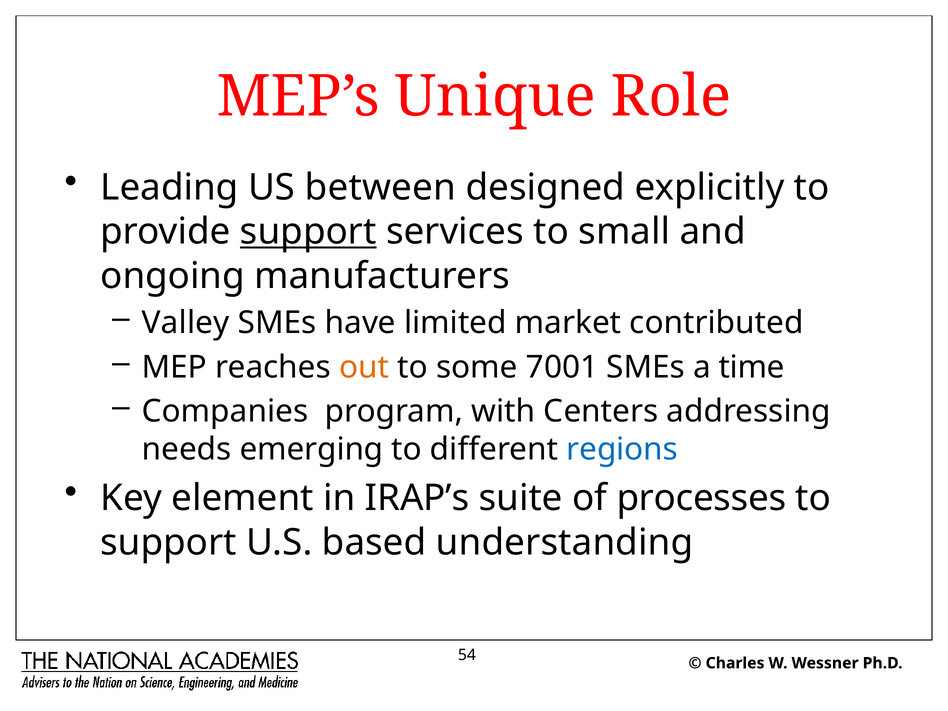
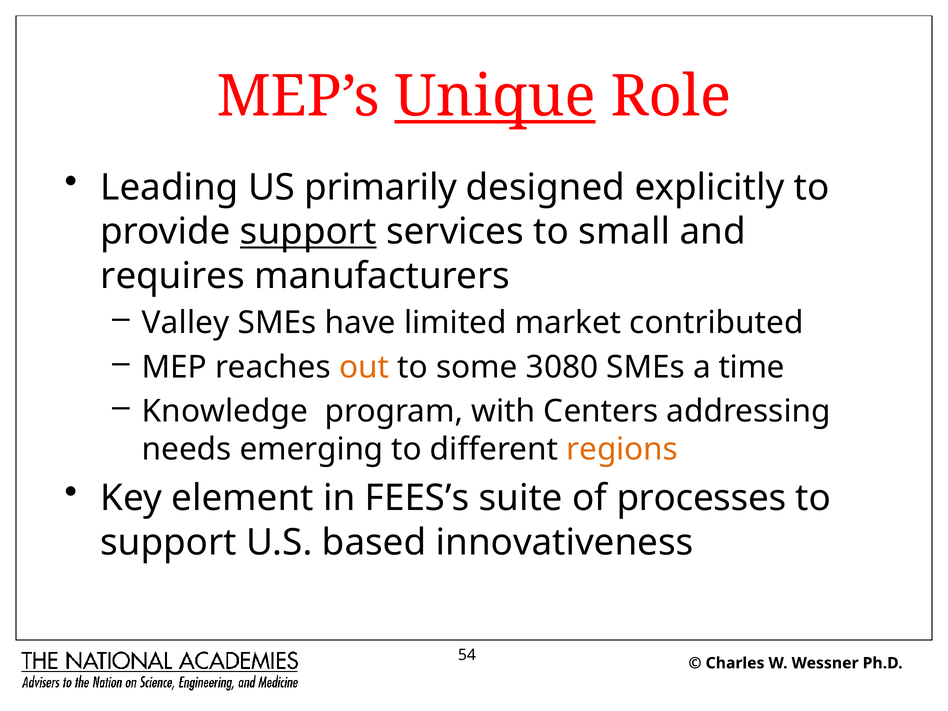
Unique underline: none -> present (495, 97)
between: between -> primarily (381, 187)
ongoing: ongoing -> requires (173, 276)
7001: 7001 -> 3080 (562, 367)
Companies: Companies -> Knowledge (225, 411)
regions colour: blue -> orange (622, 449)
IRAP’s: IRAP’s -> FEES’s (417, 498)
understanding: understanding -> innovativeness (565, 542)
